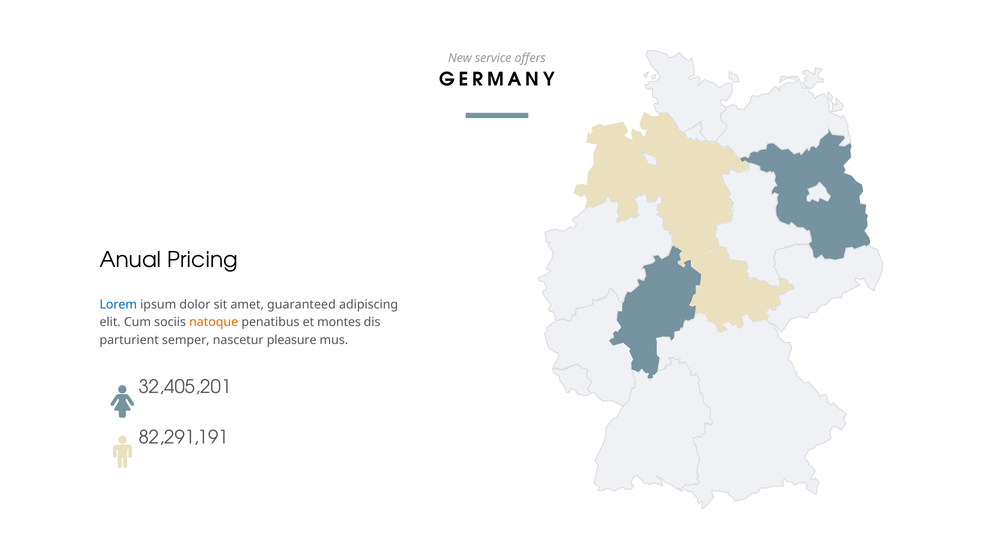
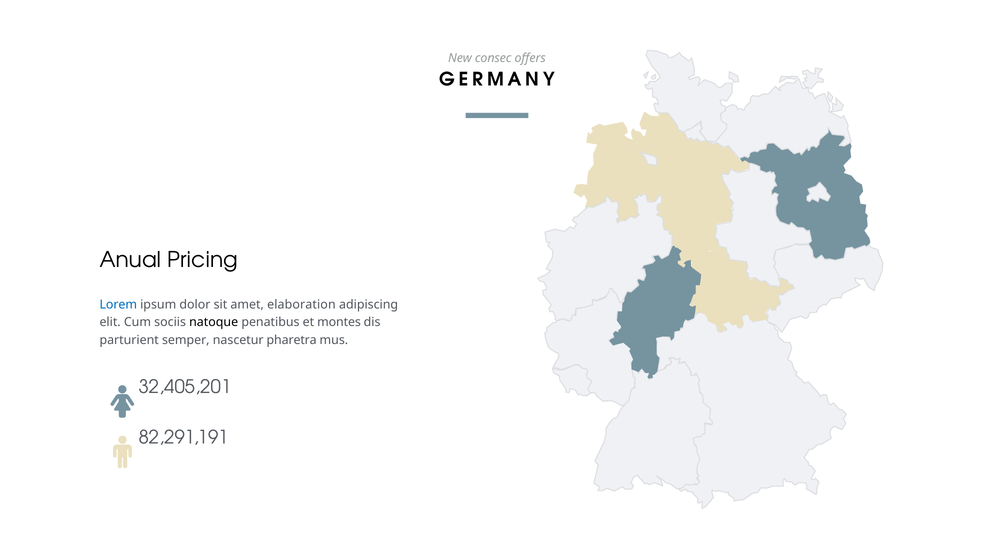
service: service -> consec (493, 58)
guaranteed: guaranteed -> elaboration (301, 304)
natoque colour: orange -> black (214, 322)
pleasure: pleasure -> pharetra (292, 340)
